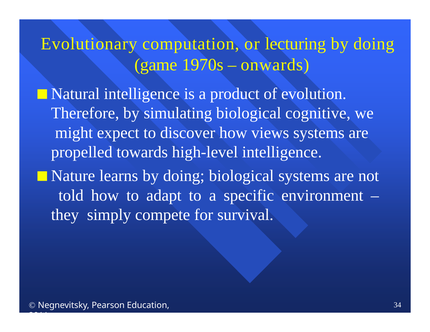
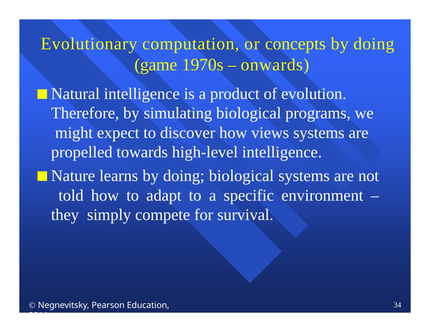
lecturing: lecturing -> concepts (295, 44)
cognitive: cognitive -> programs (318, 113)
